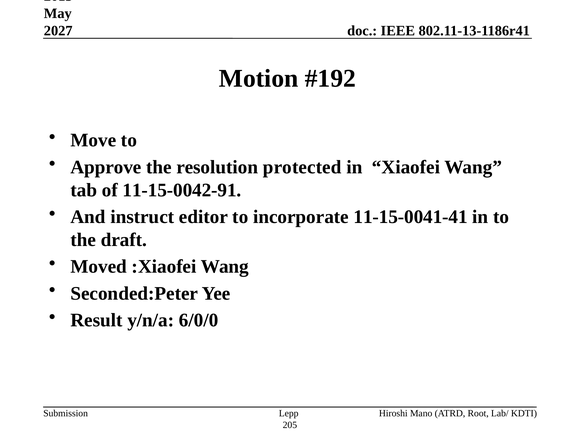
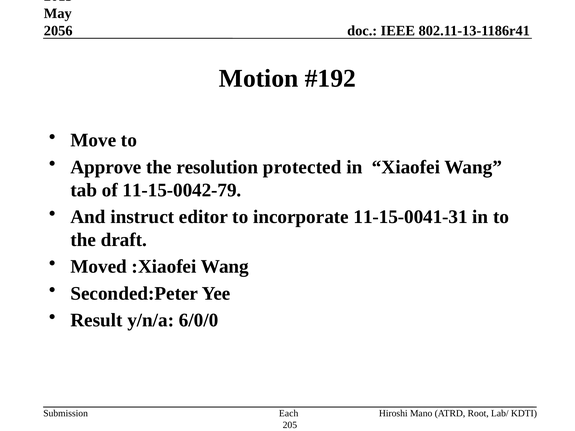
2027: 2027 -> 2056 (58, 31)
11-15-0042-91: 11-15-0042-91 -> 11-15-0042-79 (182, 190)
11-15-0041-41: 11-15-0041-41 -> 11-15-0041-31 (411, 217)
Lepp: Lepp -> Each (289, 414)
